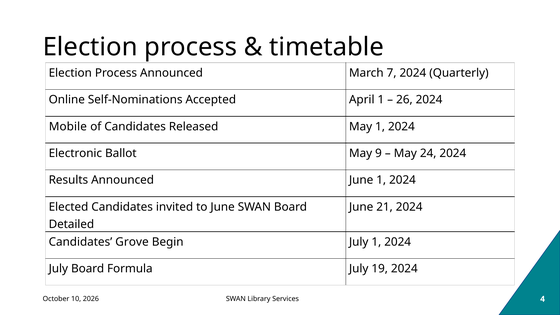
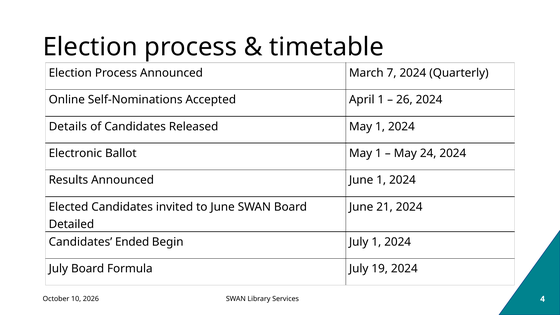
Mobile: Mobile -> Details (68, 127)
Ballot May 9: 9 -> 1 (378, 153)
Grove: Grove -> Ended (132, 242)
